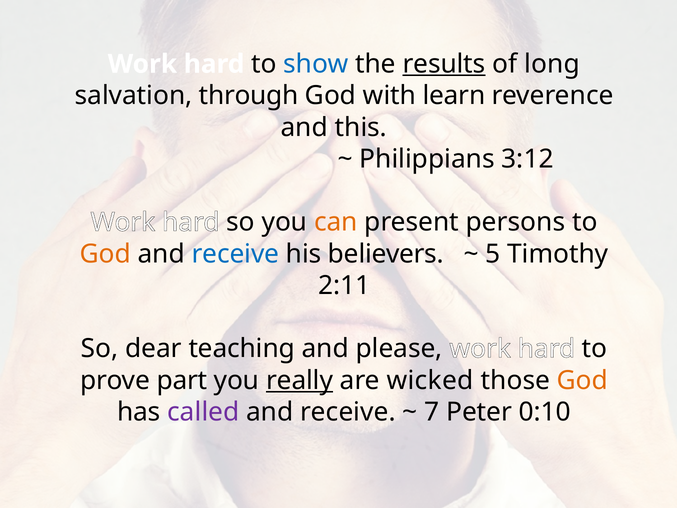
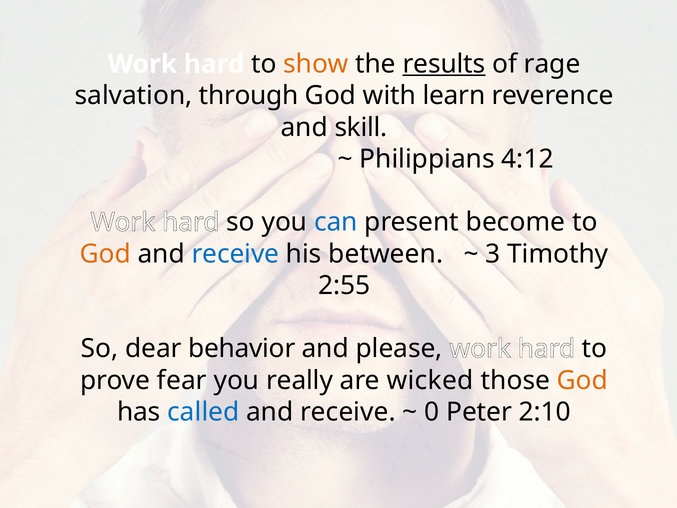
show colour: blue -> orange (316, 64)
long: long -> rage (552, 64)
this: this -> skill (361, 127)
3:12: 3:12 -> 4:12 (528, 159)
can colour: orange -> blue (336, 222)
persons: persons -> become (516, 222)
believers: believers -> between (386, 254)
5: 5 -> 3 (493, 254)
2:11: 2:11 -> 2:55 (344, 285)
teaching: teaching -> behavior (242, 349)
part: part -> fear (182, 380)
really underline: present -> none (300, 380)
called colour: purple -> blue (203, 412)
7: 7 -> 0 (432, 412)
0:10: 0:10 -> 2:10 (545, 412)
